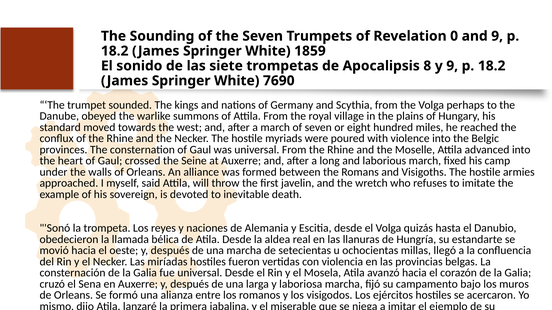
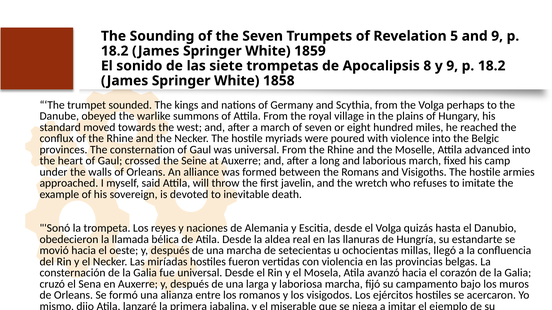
0: 0 -> 5 (454, 36)
7690: 7690 -> 1858 (279, 81)
